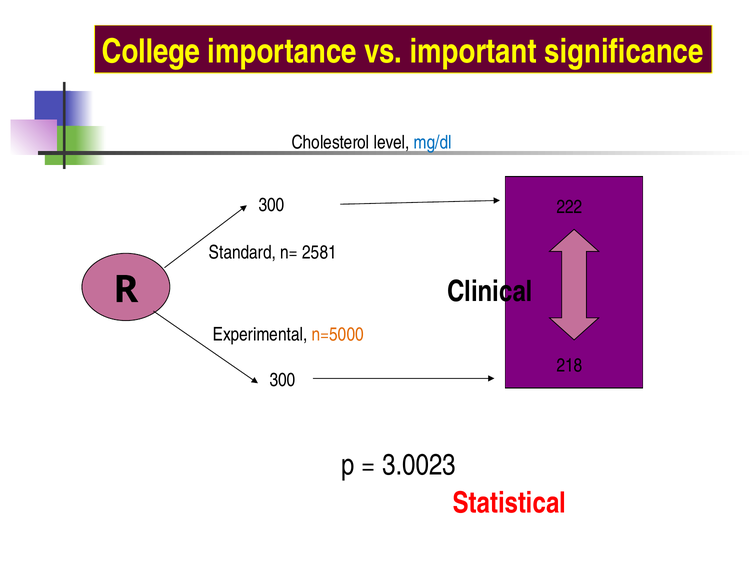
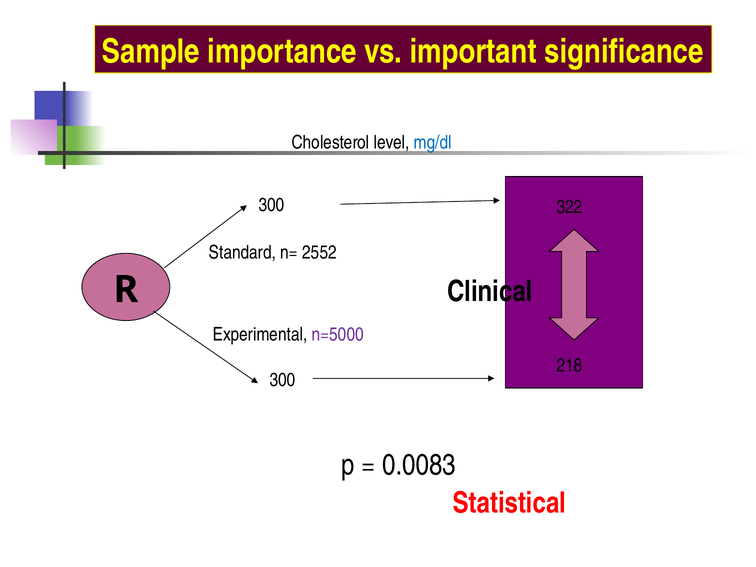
College: College -> Sample (151, 51)
222: 222 -> 322 (569, 207)
2581: 2581 -> 2552 (320, 253)
n=5000 colour: orange -> purple (338, 334)
3.0023: 3.0023 -> 0.0083 (419, 465)
